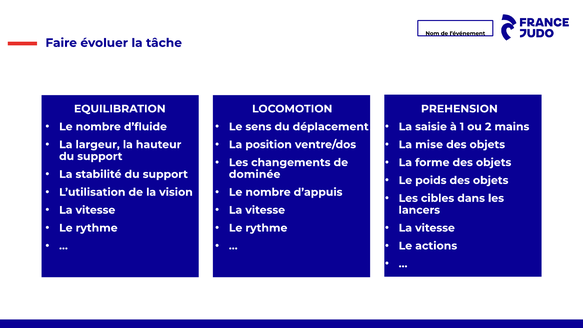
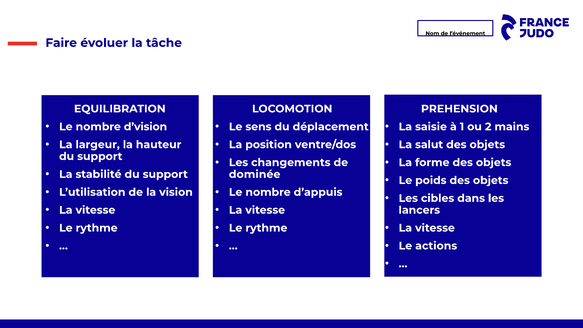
d’fluide: d’fluide -> d’vision (145, 127)
mise: mise -> salut (429, 145)
